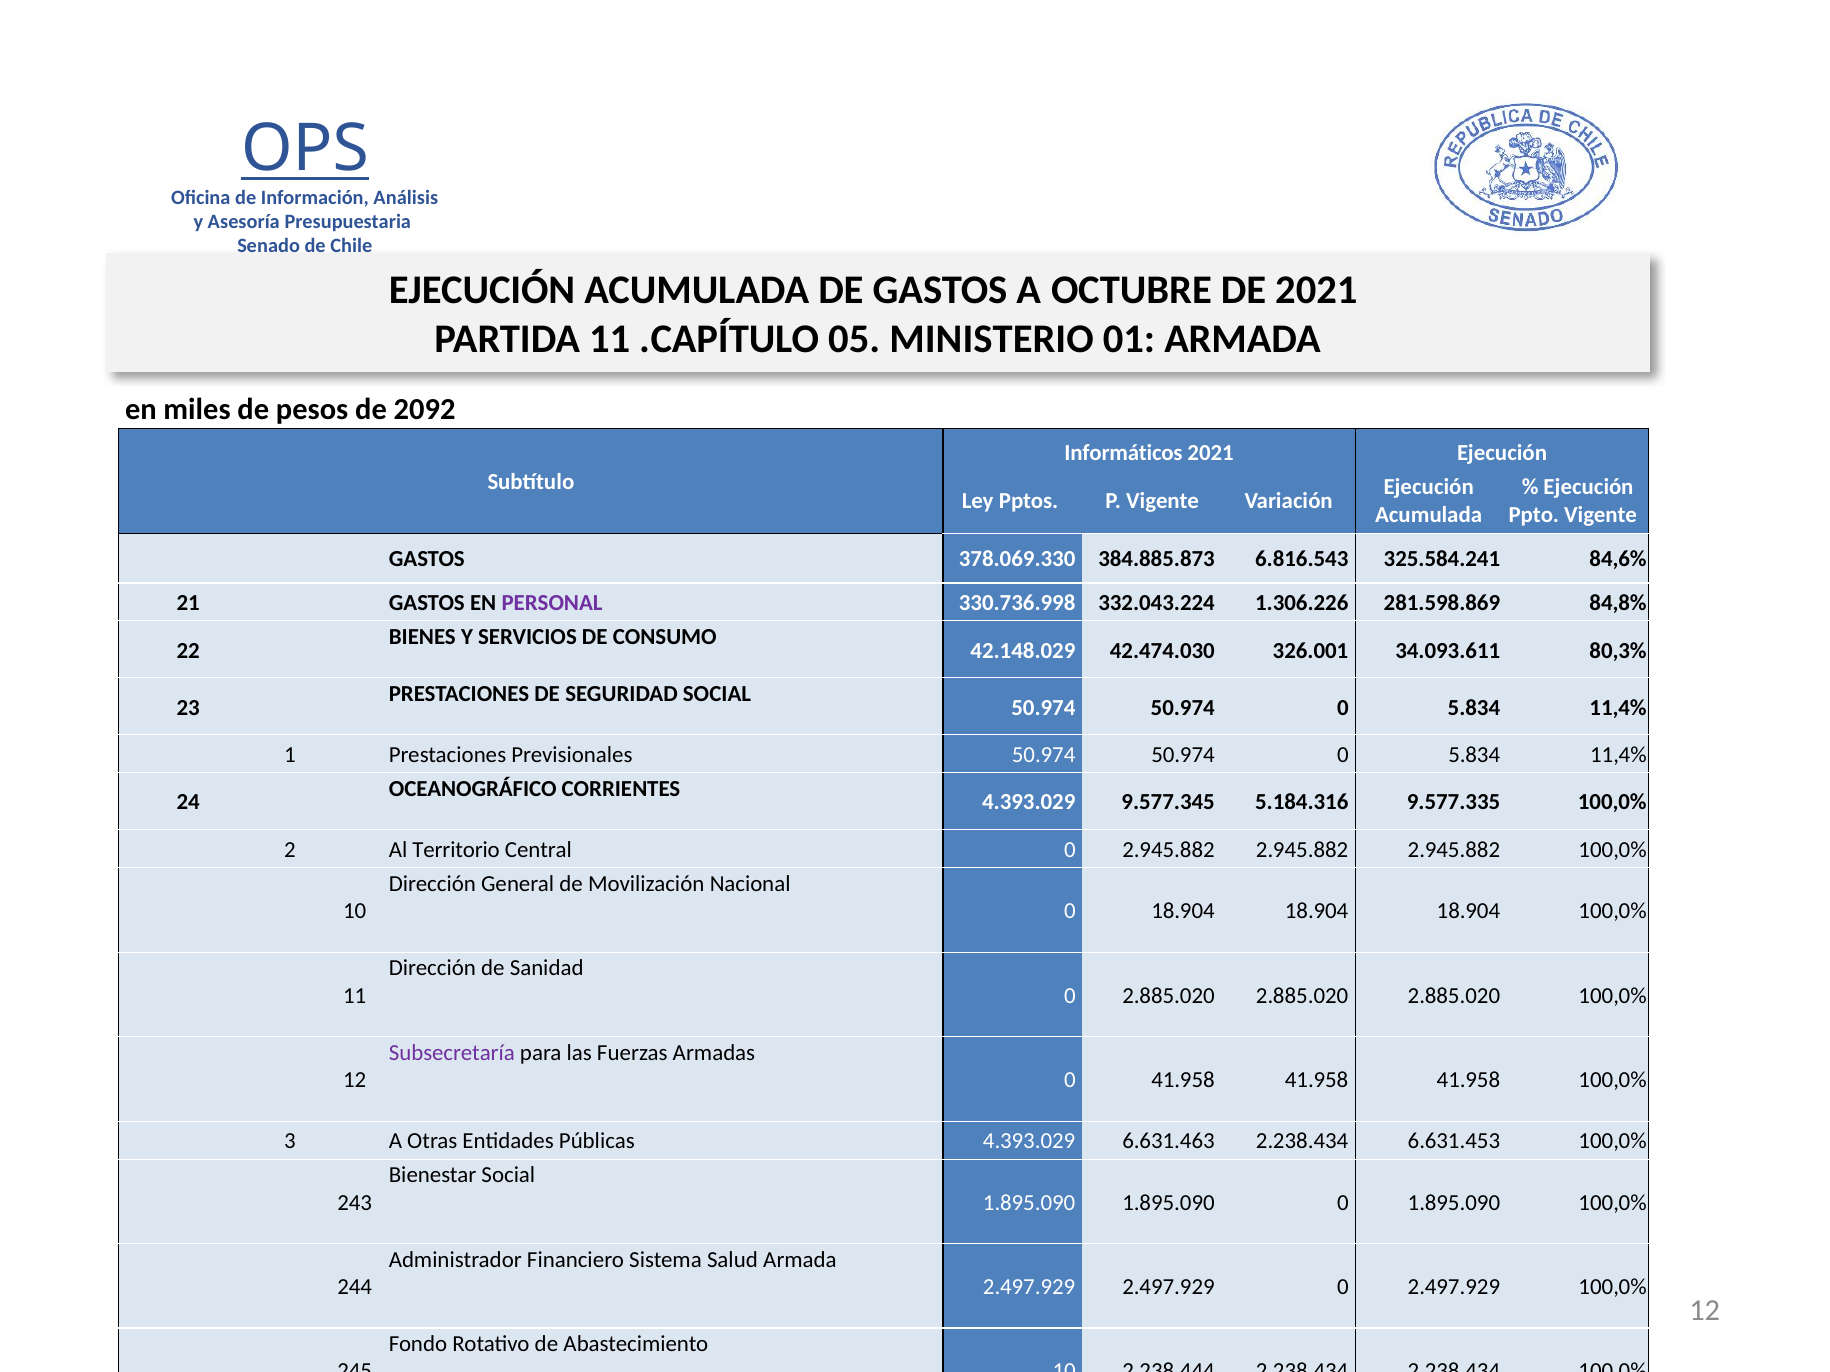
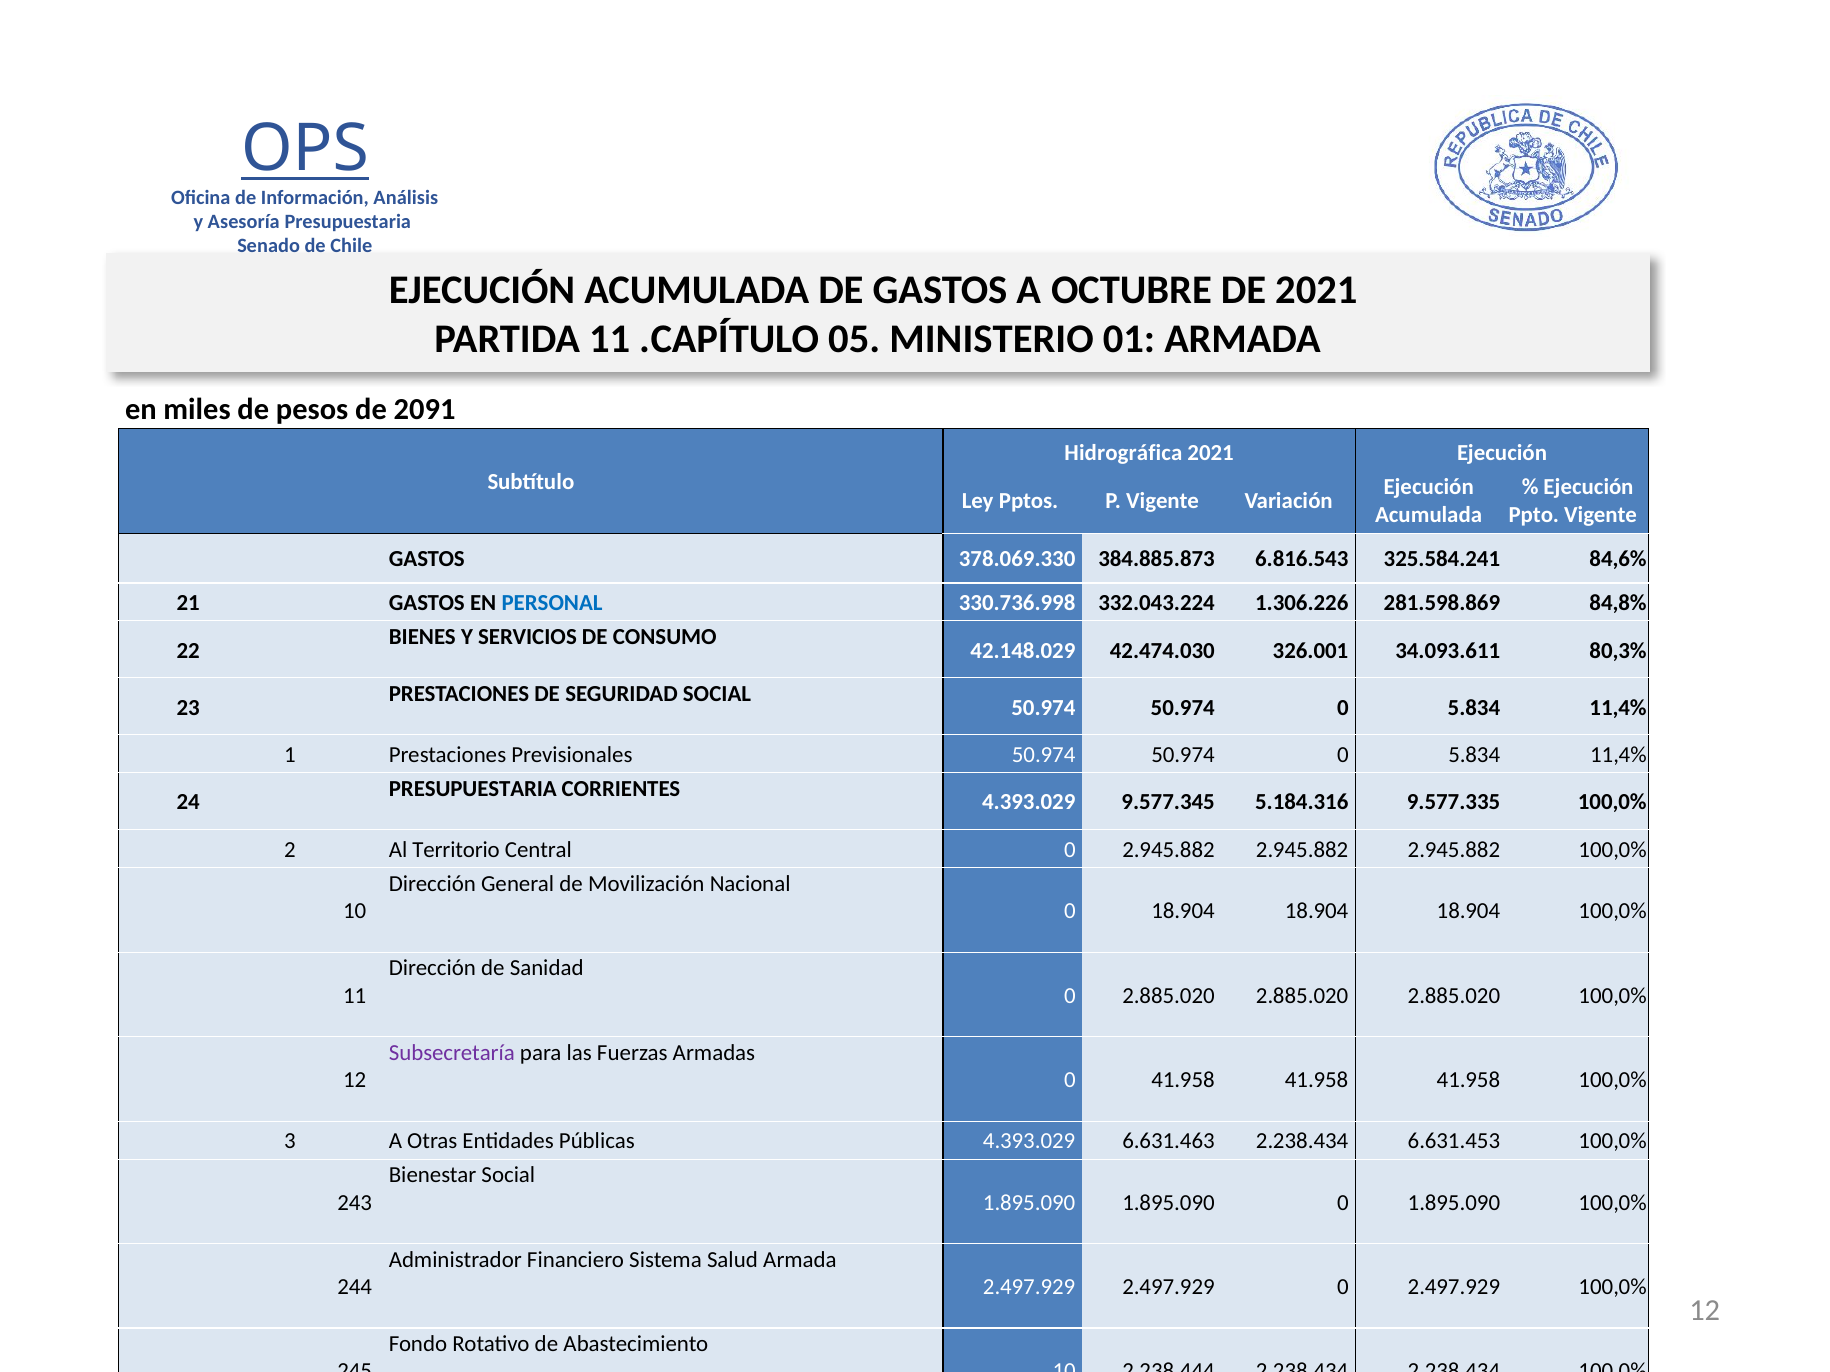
2092: 2092 -> 2091 (425, 410)
Informáticos: Informáticos -> Hidrográfica (1123, 453)
PERSONAL colour: purple -> blue (552, 603)
OCEANOGRÁFICO: OCEANOGRÁFICO -> PRESUPUESTARIA (473, 789)
